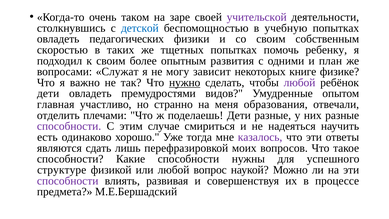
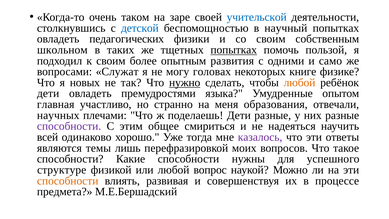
учительской colour: purple -> blue (257, 17)
учебную: учебную -> научный (286, 28)
скоростью: скоростью -> школьном (62, 50)
попытках underline: none -> present (234, 50)
ребенку: ребенку -> пользой (326, 50)
план: план -> само (330, 61)
зависит: зависит -> головах (212, 72)
важно: важно -> новых (85, 83)
любой colour: purple -> orange (300, 83)
видов: видов -> языка (224, 93)
отделить: отделить -> научных (58, 115)
случае: случае -> общее (164, 126)
есть: есть -> всей (48, 137)
сдать: сдать -> темы (98, 148)
способности colour: purple -> orange (68, 181)
